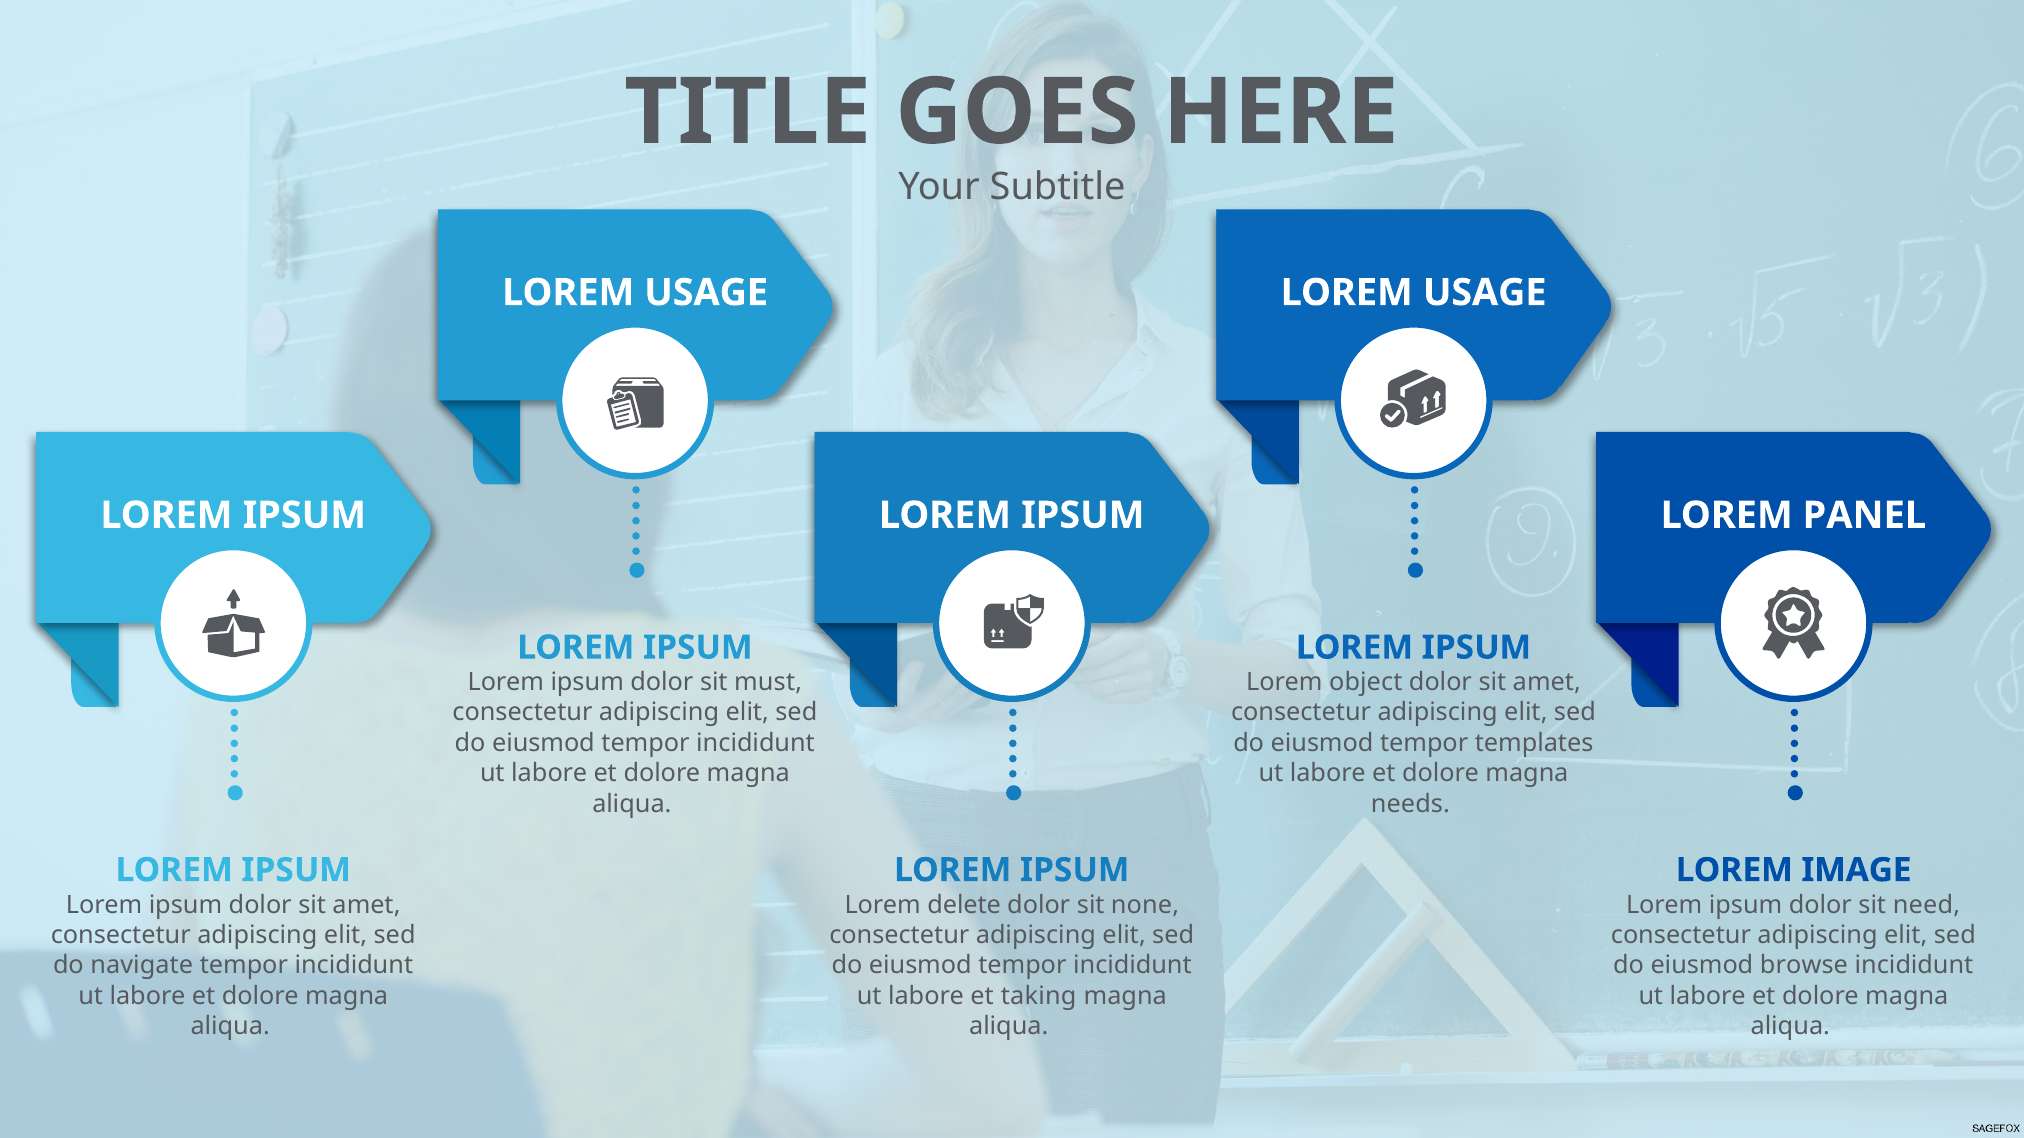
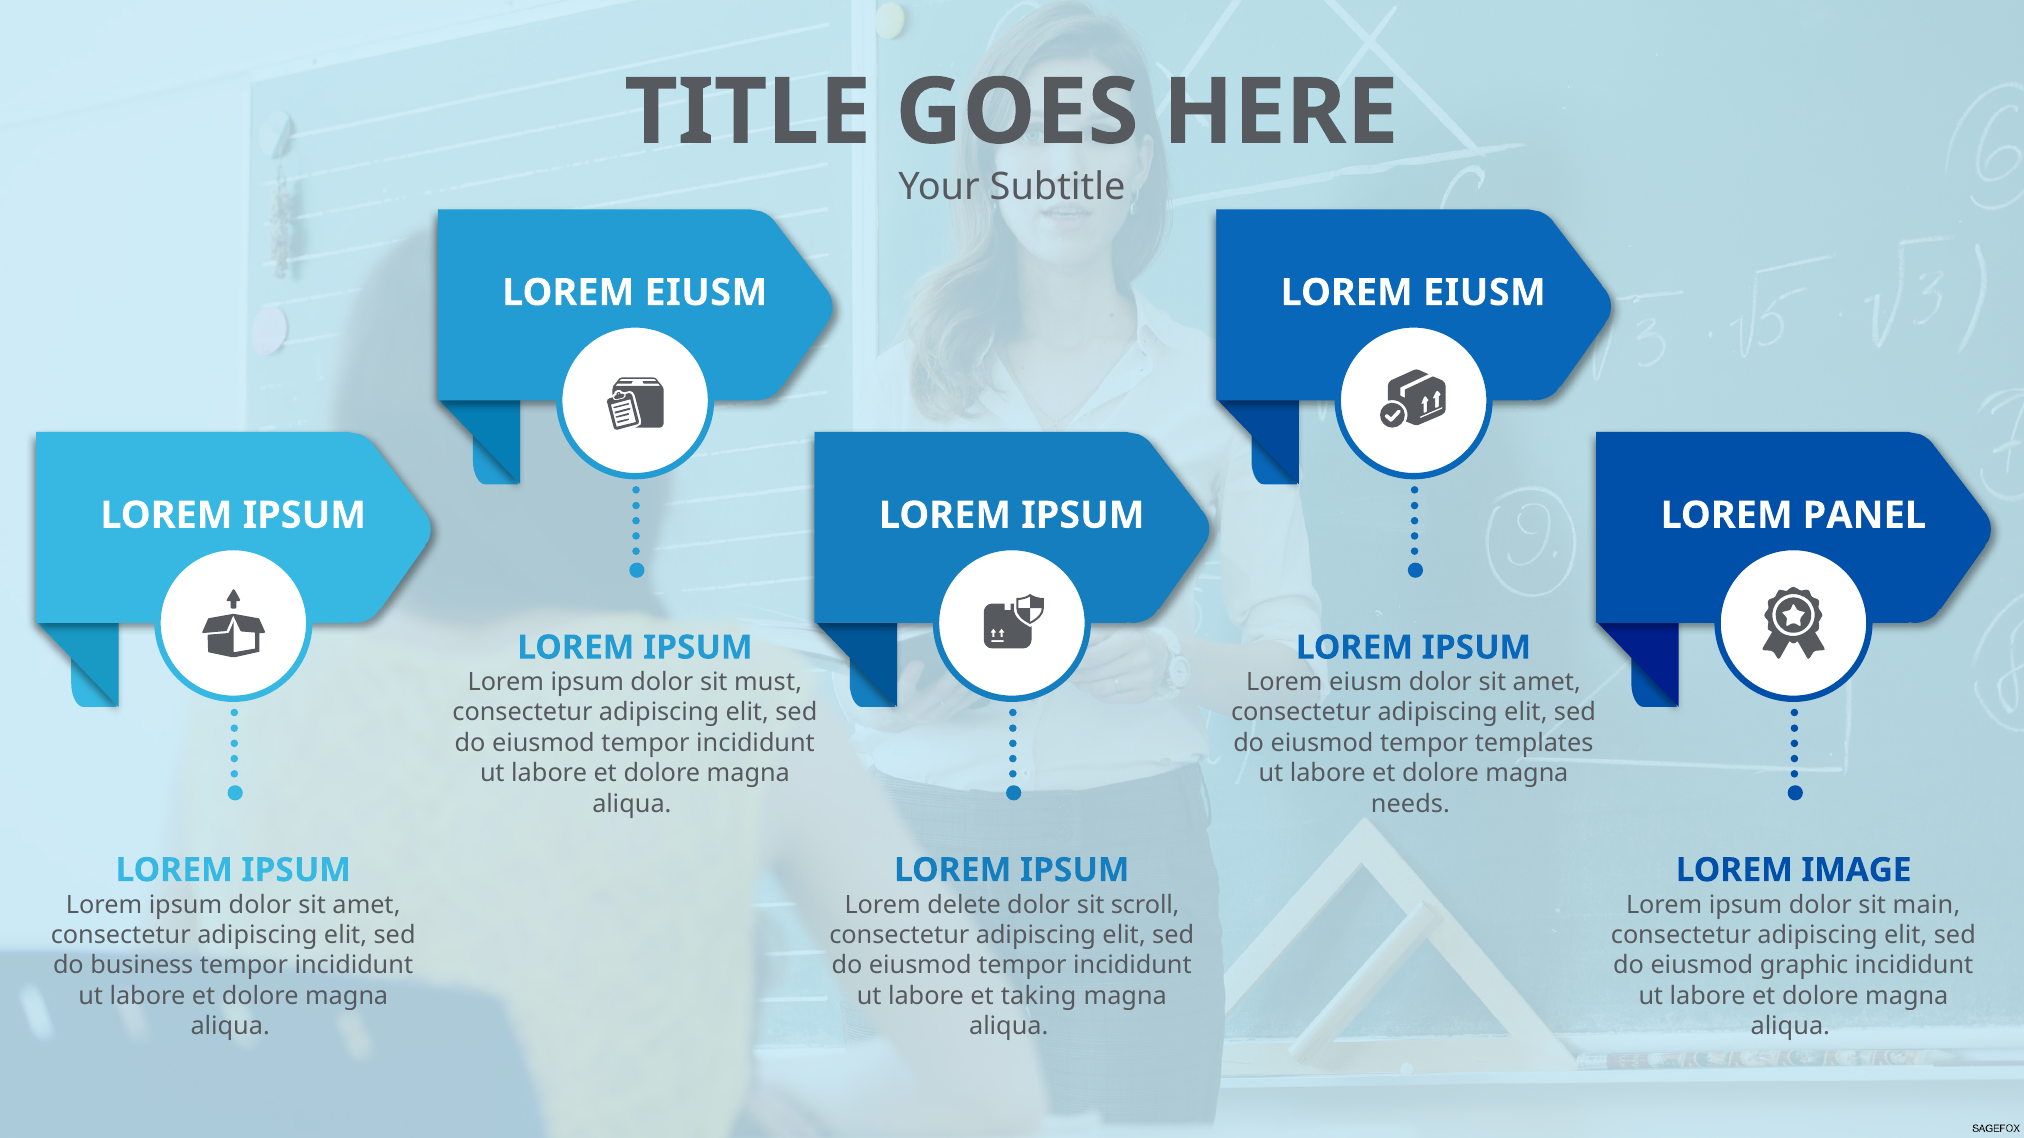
USAGE: USAGE -> EIUSM (706, 293)
USAGE: USAGE -> EIUSM (1484, 293)
object: object -> eiusm (1366, 683)
none: none -> scroll (1145, 905)
need: need -> main (1927, 905)
navigate: navigate -> business (142, 966)
browse: browse -> graphic (1804, 966)
